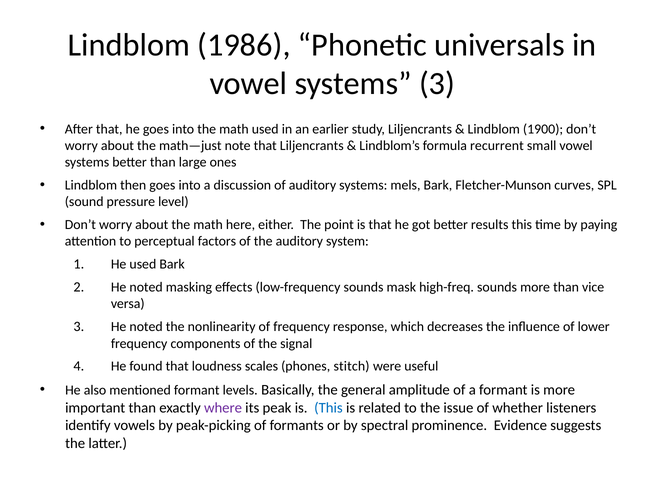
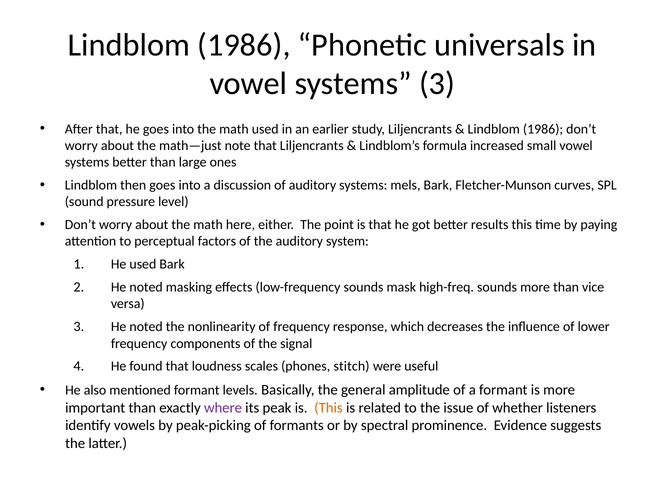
1900: 1900 -> 1986 (543, 129)
recurrent: recurrent -> increased (497, 146)
This colour: blue -> orange (328, 408)
